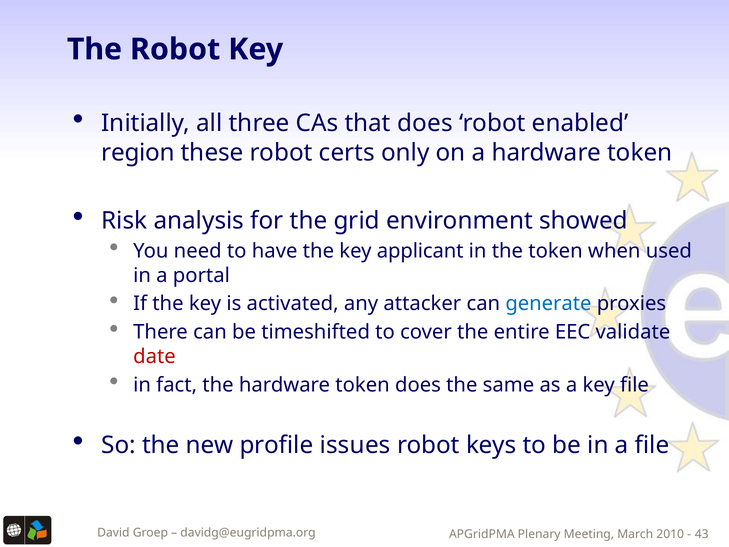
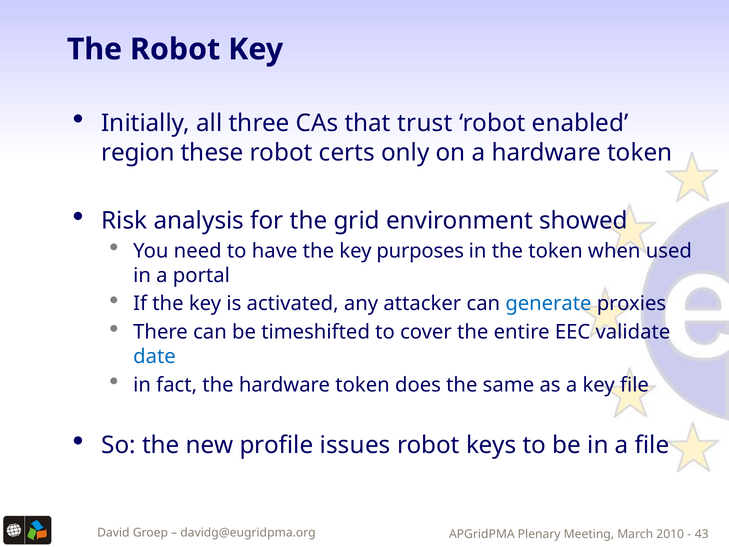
that does: does -> trust (425, 123)
applicant: applicant -> purposes (420, 251)
date colour: red -> blue (155, 356)
